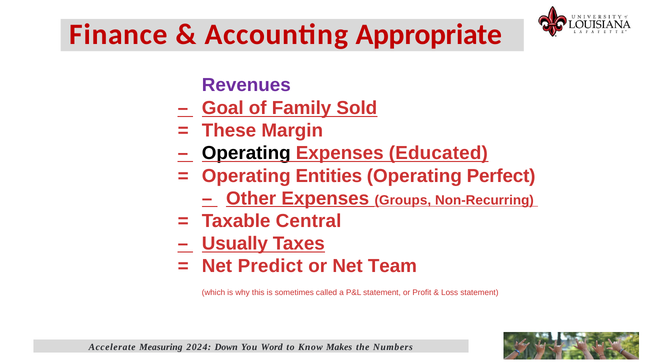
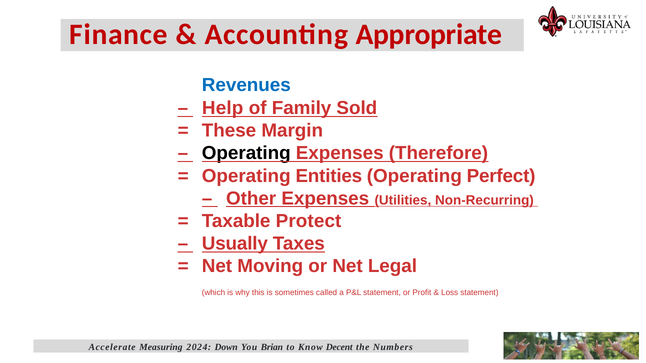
Revenues colour: purple -> blue (246, 85)
Goal: Goal -> Help (223, 108)
Educated: Educated -> Therefore (438, 153)
Groups: Groups -> Utilities (403, 200)
Central: Central -> Protect (309, 221)
Predict: Predict -> Moving (270, 267)
Team: Team -> Legal (392, 267)
Word: Word -> Brian (272, 347)
Makes: Makes -> Decent (339, 347)
